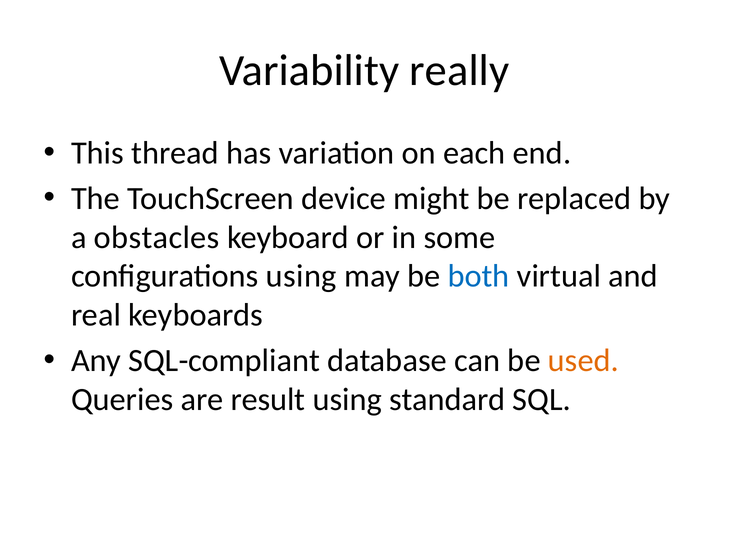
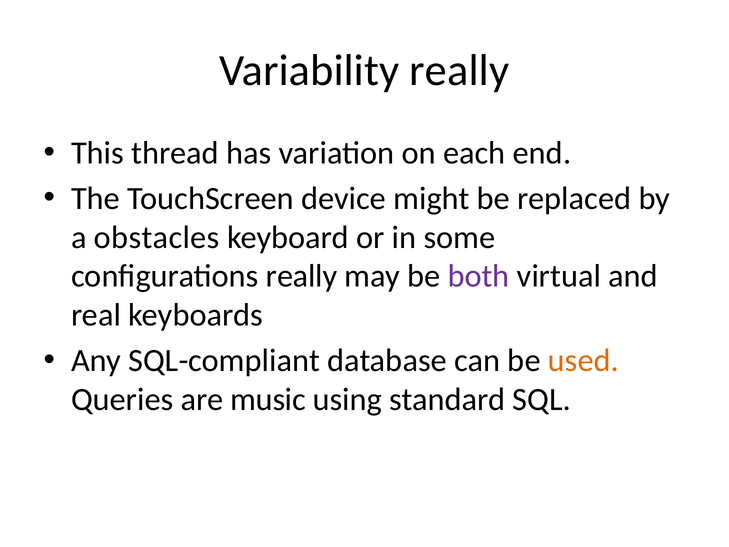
configurations using: using -> really (302, 276)
both colour: blue -> purple (479, 276)
result: result -> music (268, 399)
